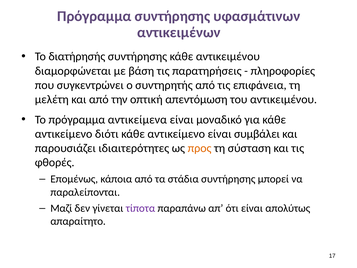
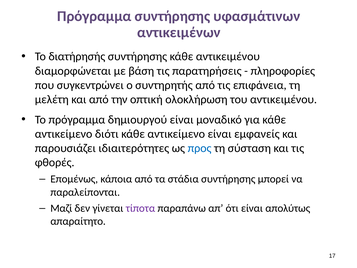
απεντόμωση: απεντόμωση -> ολοκλήρωση (196, 99)
αντικείμενα: αντικείμενα -> δημιουργού (137, 120)
συμβάλει: συμβάλει -> εμφανείς (257, 134)
προς colour: orange -> blue (200, 148)
